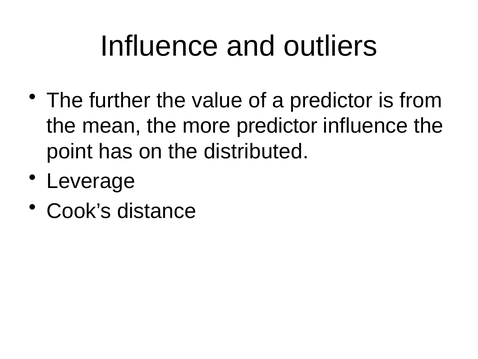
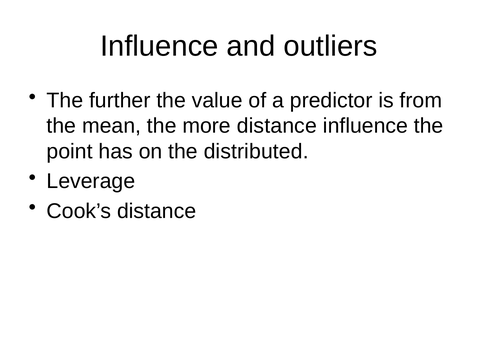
more predictor: predictor -> distance (277, 126)
